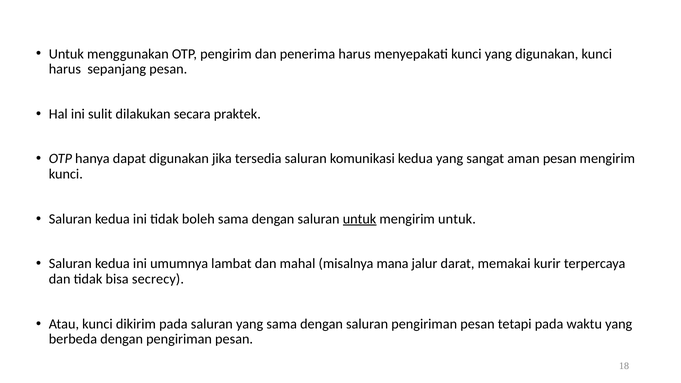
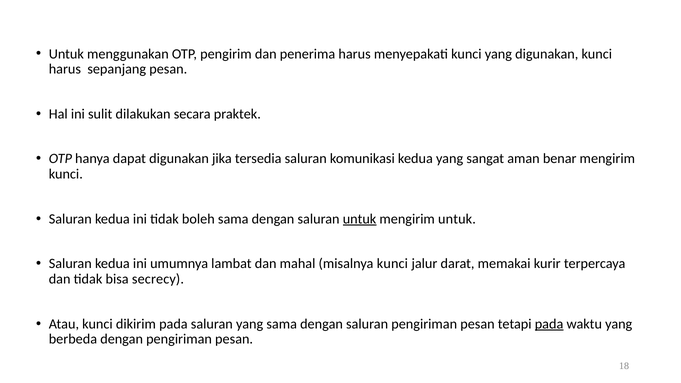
aman pesan: pesan -> benar (560, 159)
misalnya mana: mana -> kunci (392, 264)
pada underline: none -> present (549, 324)
